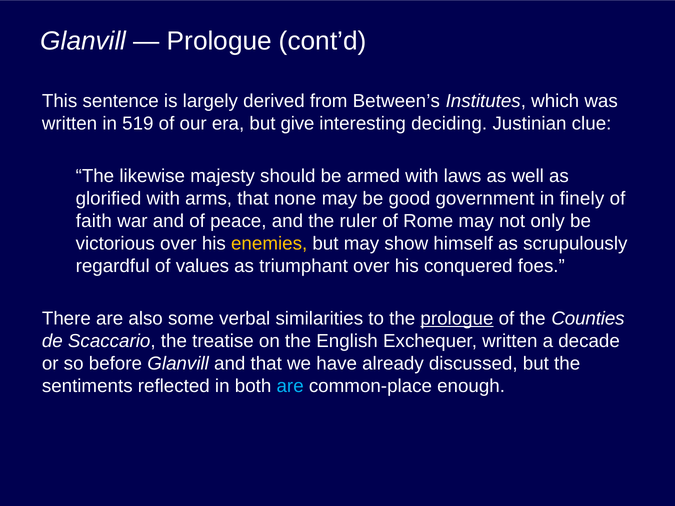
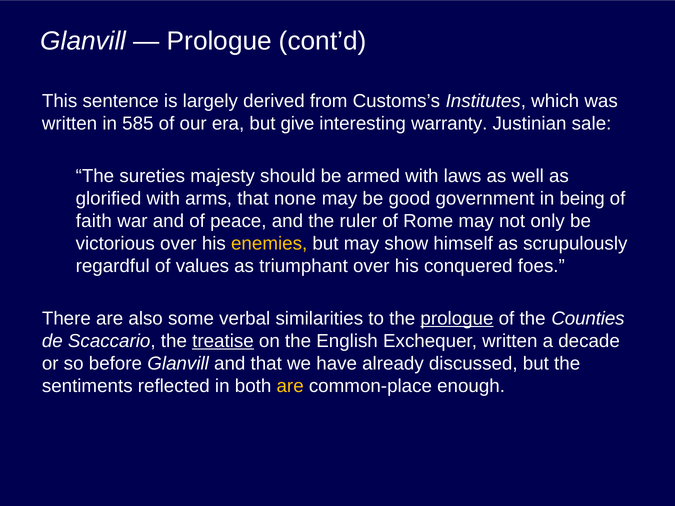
Between’s: Between’s -> Customs’s (396, 101)
519: 519 -> 585 (138, 124)
deciding: deciding -> warranty (449, 124)
clue: clue -> sale (592, 124)
likewise: likewise -> sureties (152, 176)
finely: finely -> being (582, 199)
treatise underline: none -> present (223, 341)
are colour: light blue -> yellow (290, 386)
